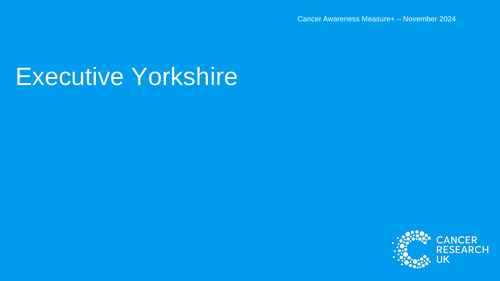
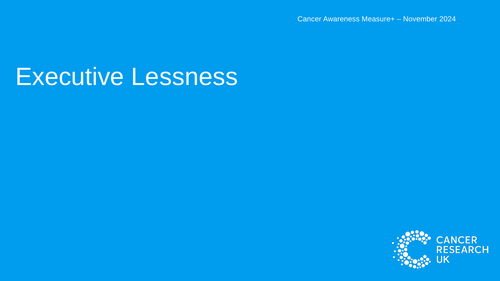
Yorkshire: Yorkshire -> Lessness (185, 77)
